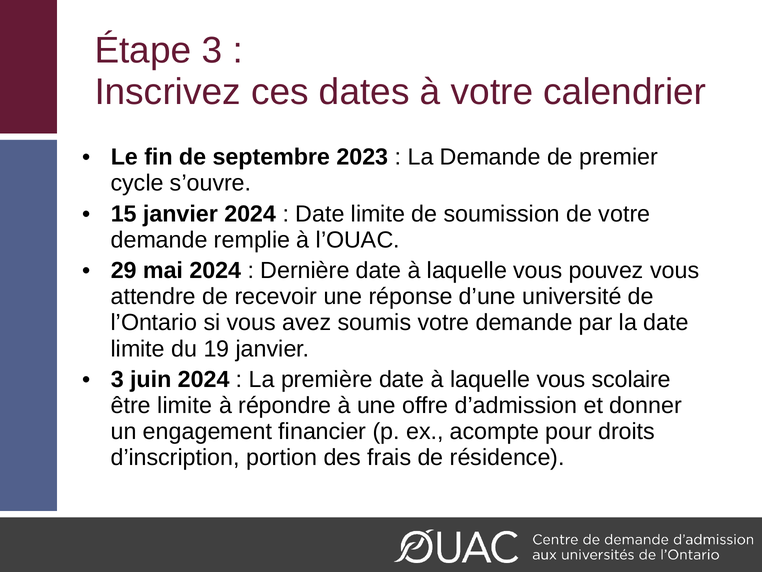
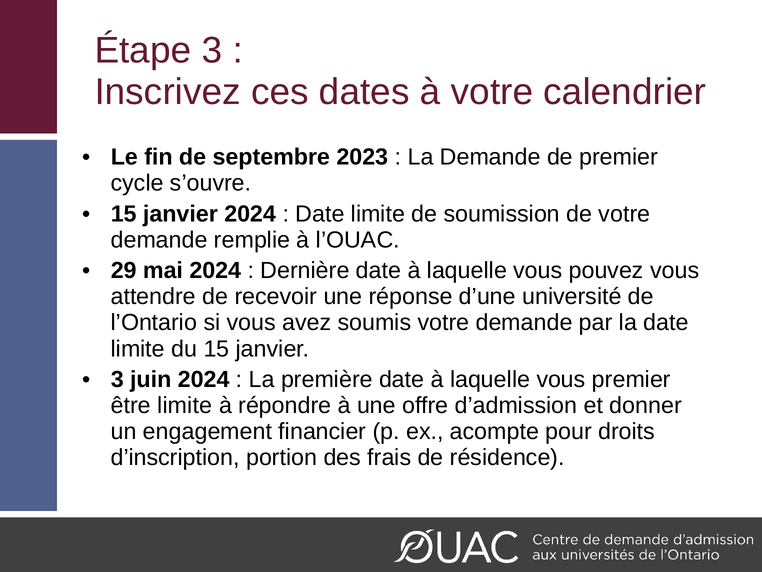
du 19: 19 -> 15 (216, 349)
vous scolaire: scolaire -> premier (631, 379)
